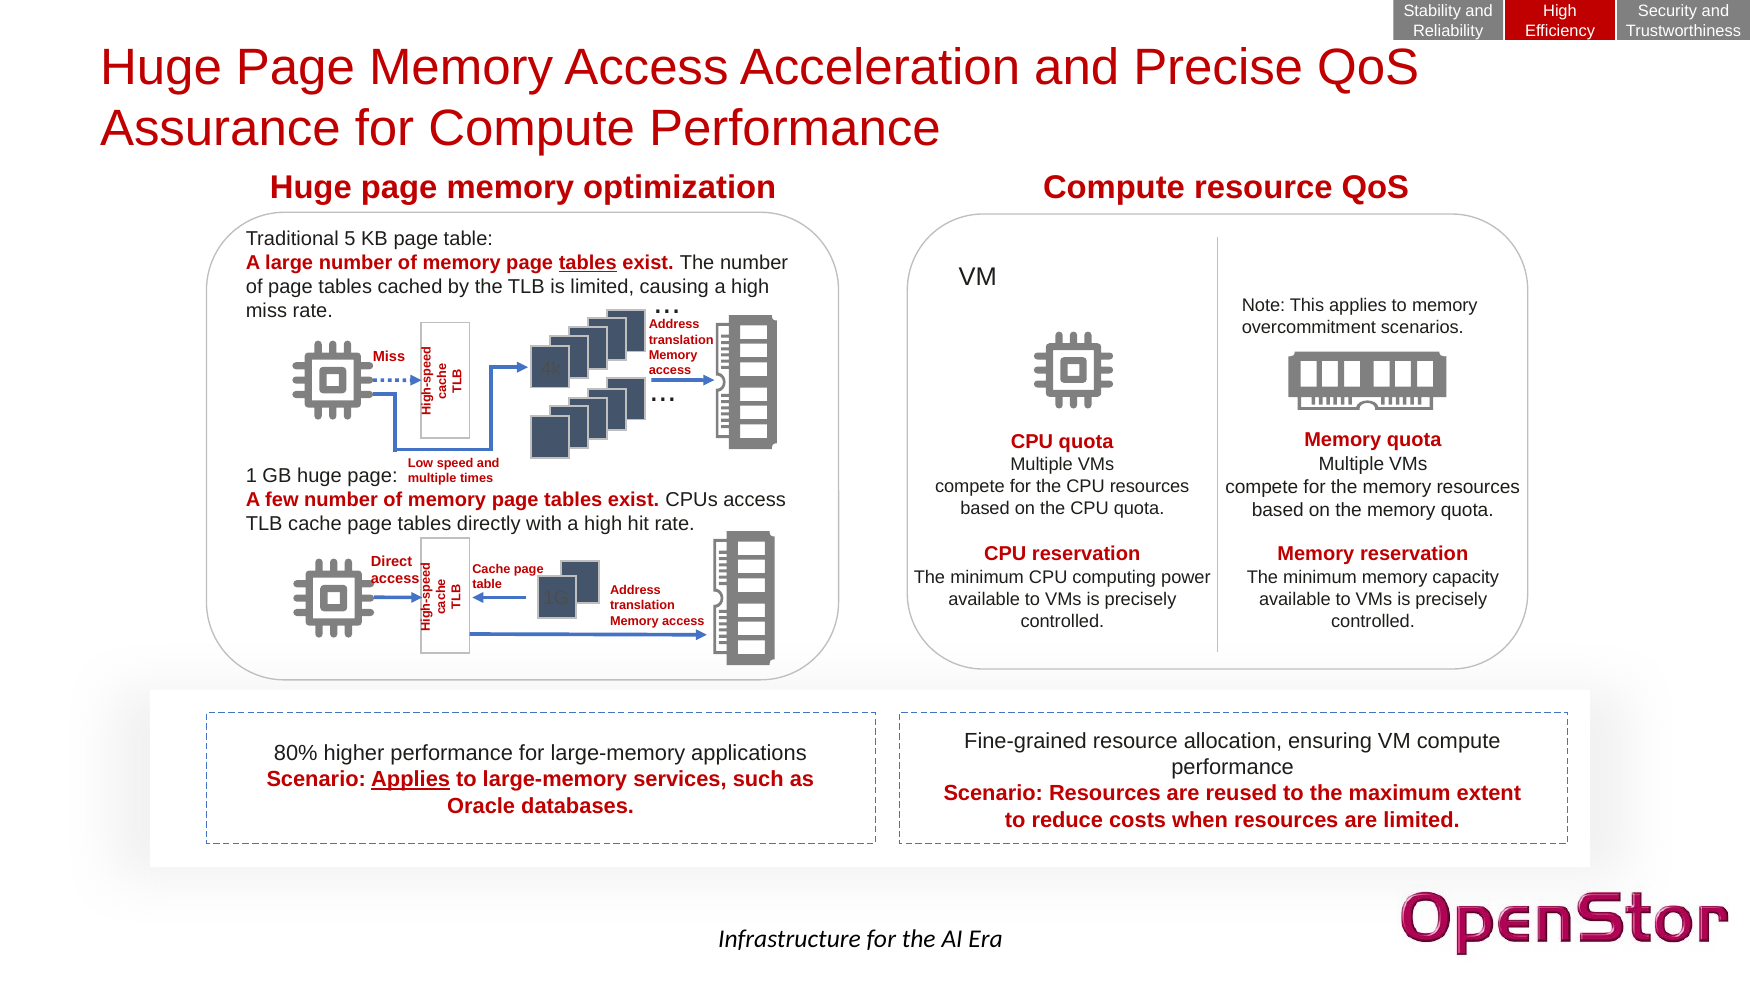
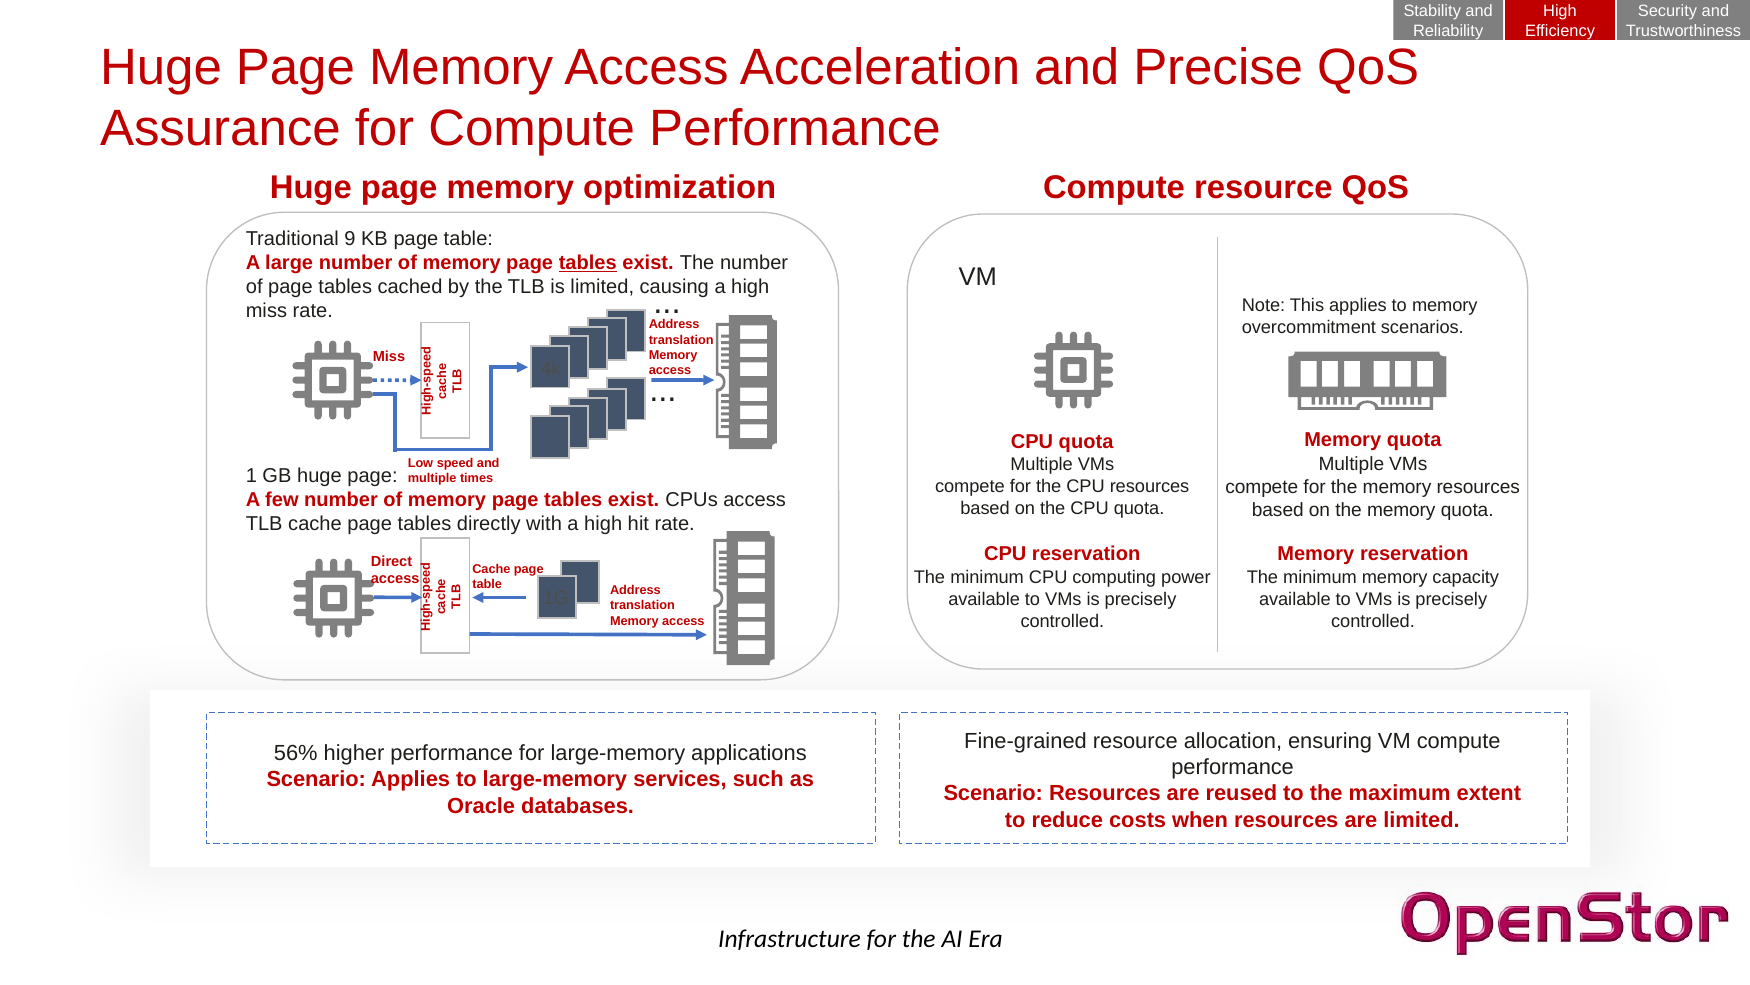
5: 5 -> 9 (350, 238)
80%: 80% -> 56% (296, 753)
Applies underline: present -> none (411, 779)
